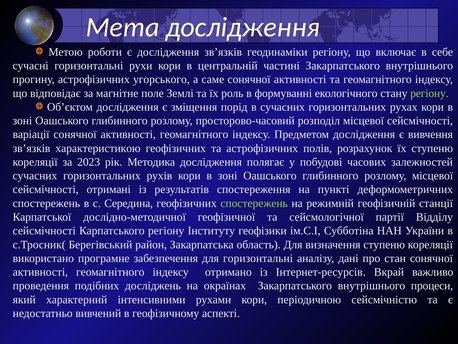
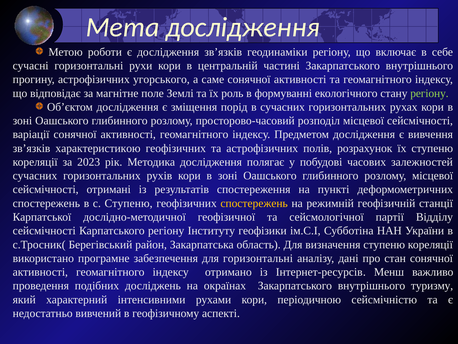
с Середина: Середина -> Ступеню (129, 203)
спостережень colour: light green -> yellow (254, 203)
Вкрай: Вкрай -> Менш (389, 272)
процеси: процеси -> туризму (432, 285)
